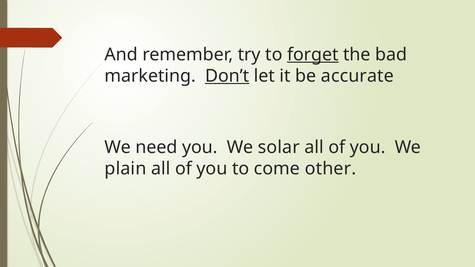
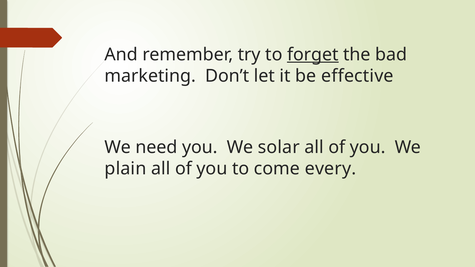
Don’t underline: present -> none (227, 76)
accurate: accurate -> effective (357, 76)
other: other -> every (331, 169)
